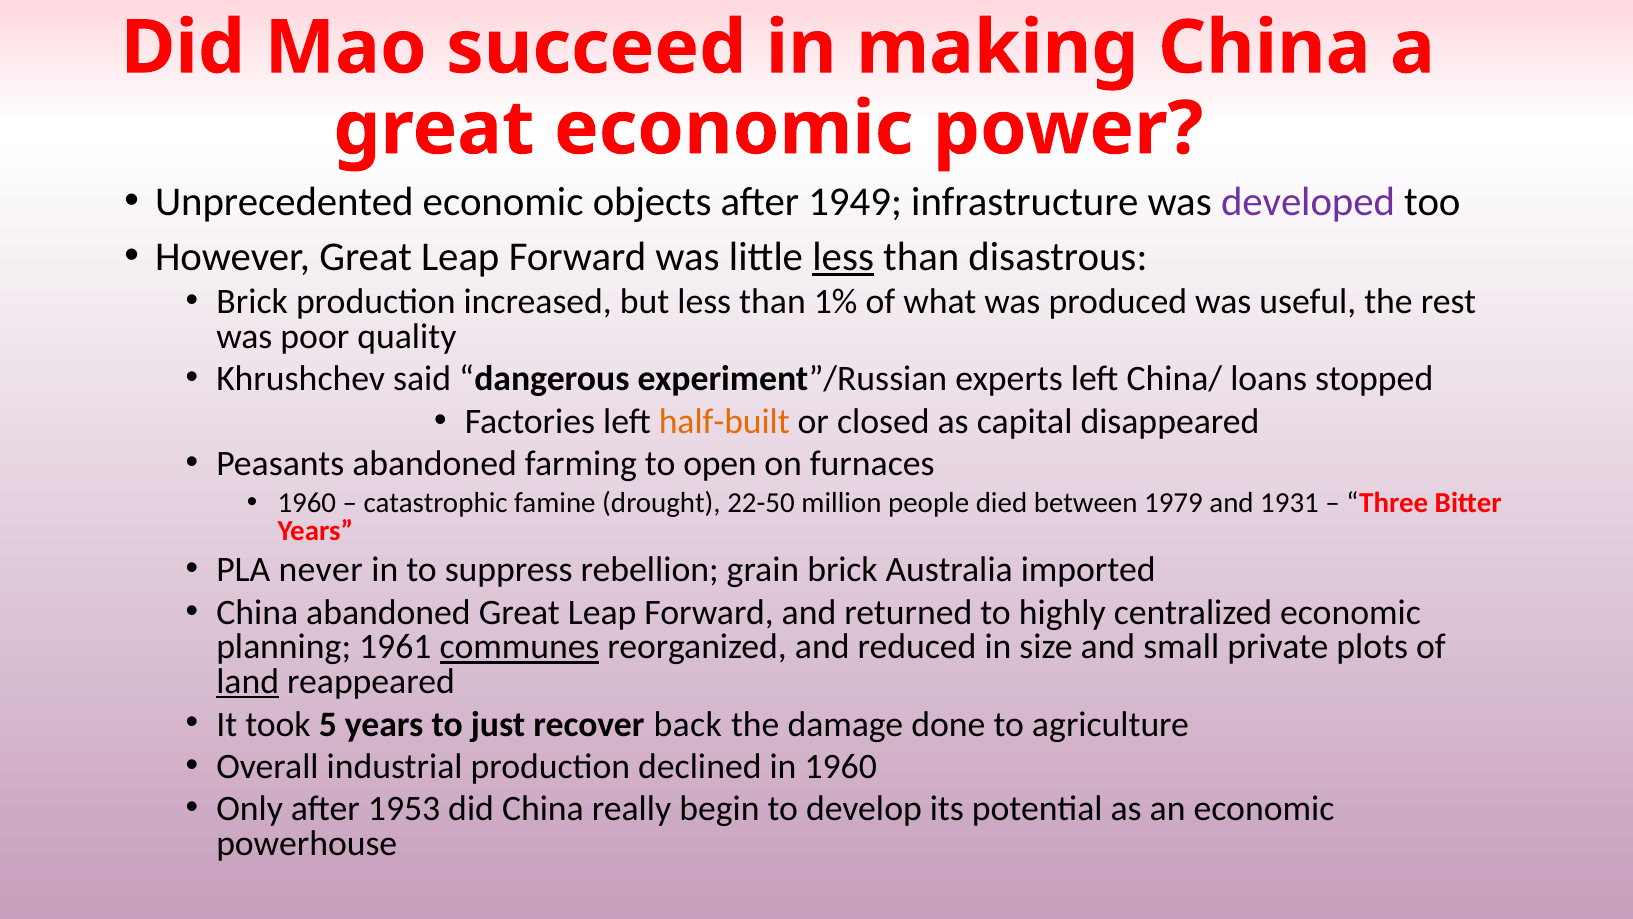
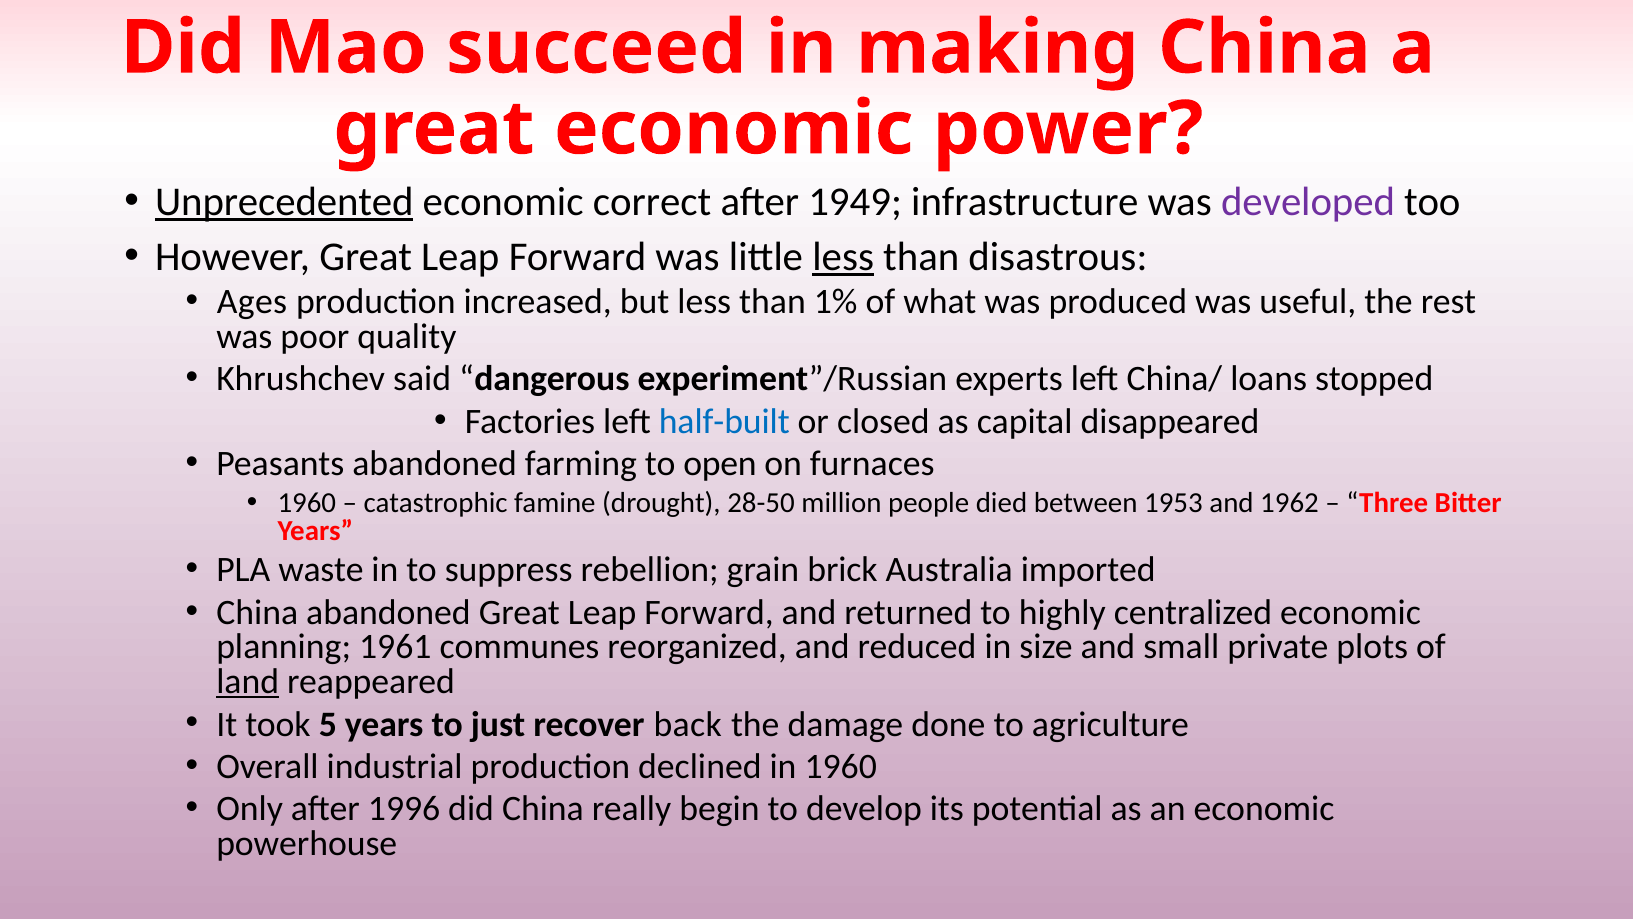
Unprecedented underline: none -> present (284, 202)
objects: objects -> correct (652, 202)
Brick: Brick -> Ages (252, 302)
half-built colour: orange -> blue (724, 421)
22-50: 22-50 -> 28-50 (761, 503)
1979: 1979 -> 1953 (1173, 503)
1931: 1931 -> 1962 (1289, 503)
never: never -> waste (321, 570)
communes underline: present -> none (520, 647)
1953: 1953 -> 1996 (404, 809)
